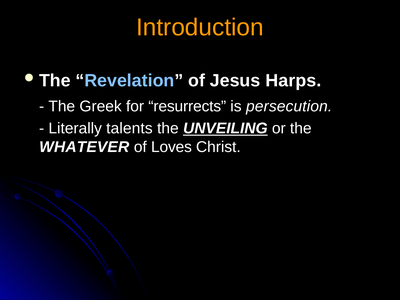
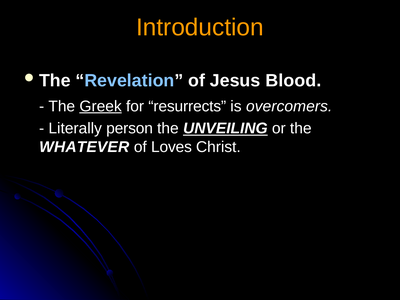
Harps: Harps -> Blood (293, 81)
Greek underline: none -> present (101, 106)
persecution: persecution -> overcomers (289, 106)
talents: talents -> person (130, 128)
